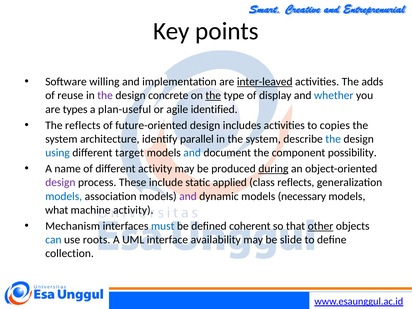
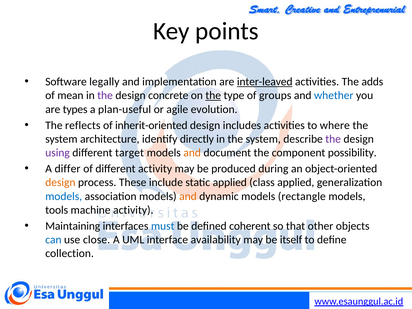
willing: willing -> legally (104, 82)
reuse: reuse -> mean (70, 96)
display: display -> groups (275, 96)
identified: identified -> evolution (214, 109)
future-oriented: future-oriented -> inherit-oriented (151, 125)
copies: copies -> where (335, 125)
parallel: parallel -> directly (197, 139)
the colour: blue -> purple (333, 139)
using colour: blue -> purple (58, 153)
and colour: blue -> orange (192, 153)
name: name -> differ (68, 169)
during underline: present -> none (273, 169)
design colour: purple -> orange (60, 183)
class reflects: reflects -> applied (296, 183)
and colour: purple -> orange (188, 196)
necessary: necessary -> rectangle (302, 196)
what: what -> tools (57, 210)
Mechanism: Mechanism -> Maintaining (73, 226)
other underline: present -> none (321, 226)
roots: roots -> close (97, 240)
slide: slide -> itself (291, 240)
